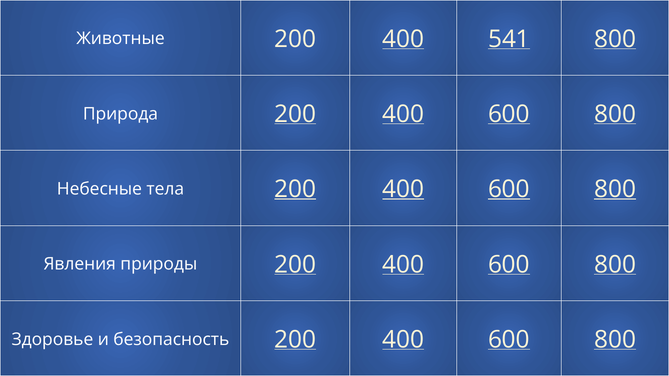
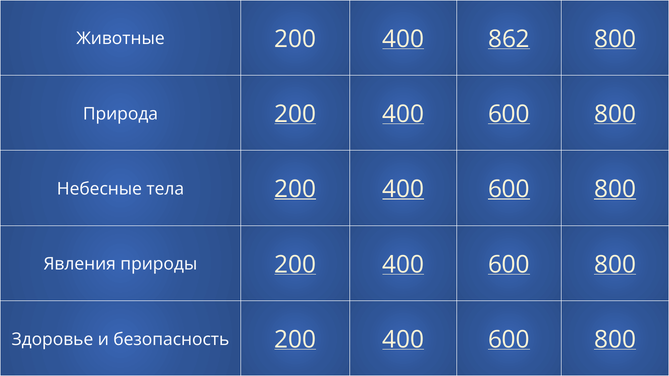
541: 541 -> 862 (509, 39)
